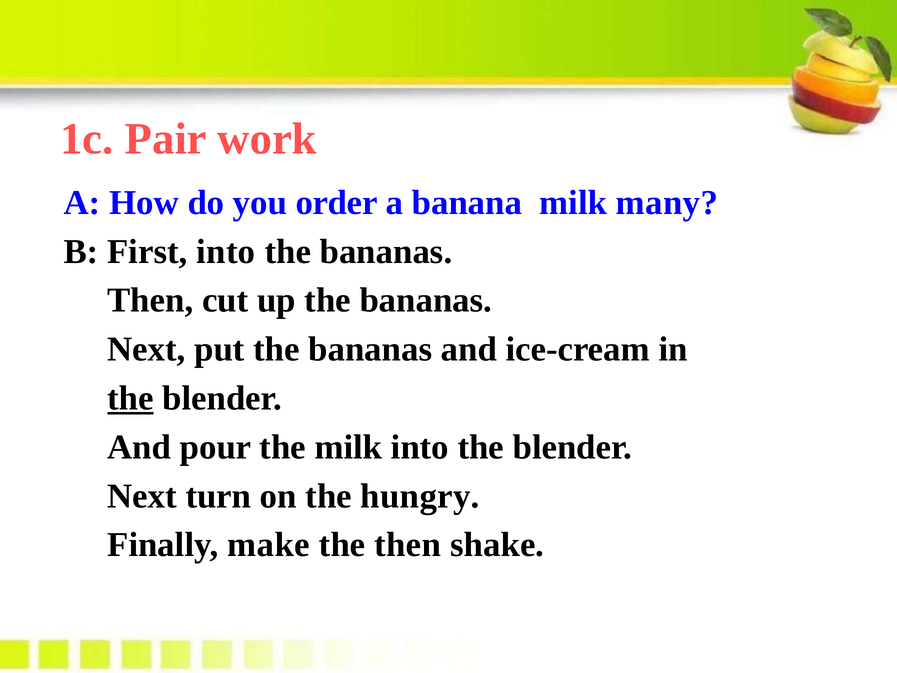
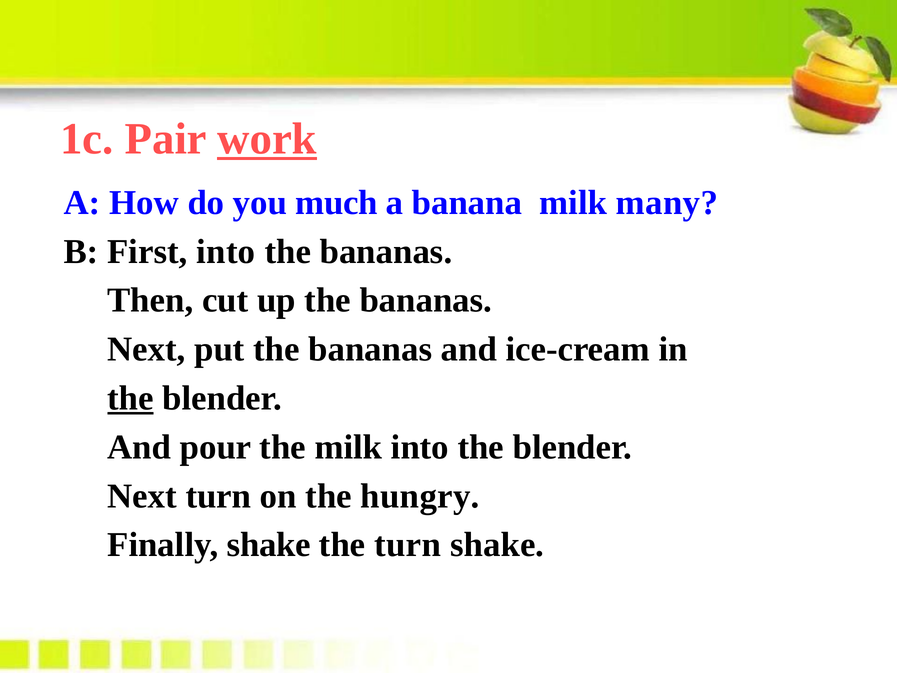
work underline: none -> present (267, 139)
order: order -> much (337, 203)
Finally make: make -> shake (269, 545)
the then: then -> turn (408, 545)
